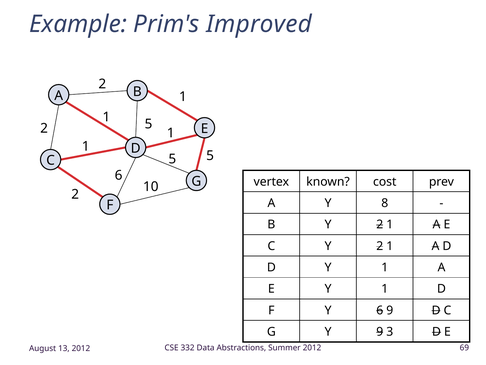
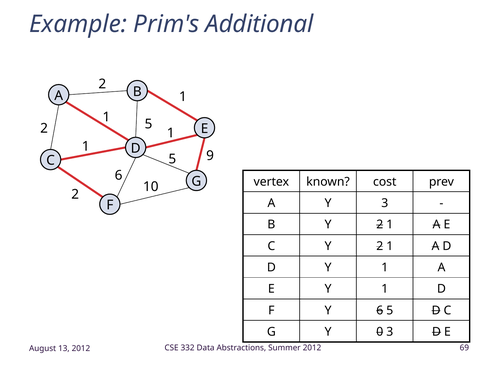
Improved: Improved -> Additional (259, 24)
5 5: 5 -> 9 (210, 156)
Y 8: 8 -> 3 (385, 203)
Y 6 9: 9 -> 5 (390, 310)
Y 9: 9 -> 0 (380, 331)
